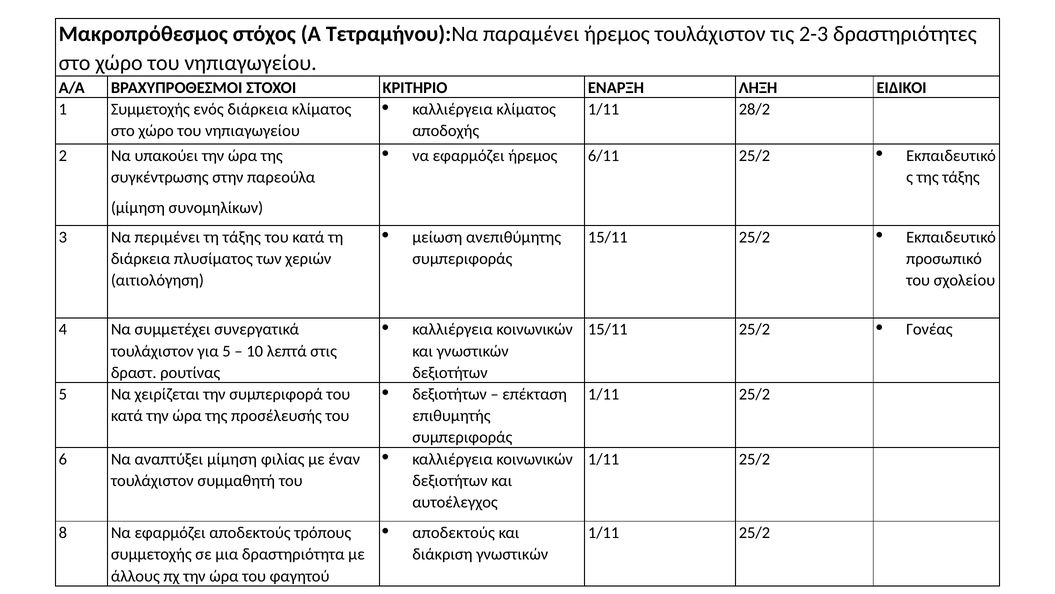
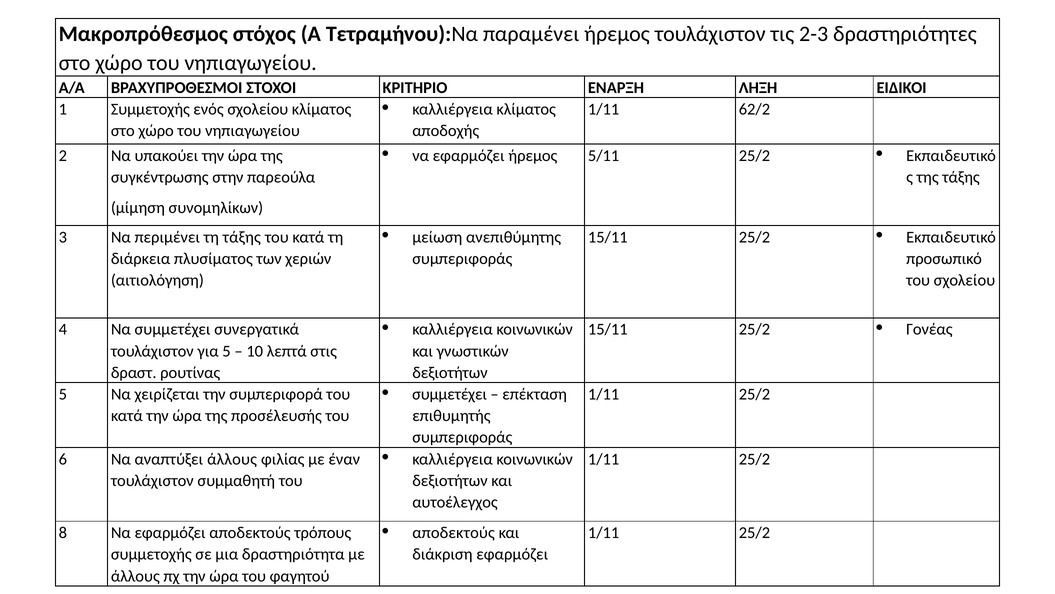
ενός διάρκεια: διάρκεια -> σχολείου (258, 109)
28/2: 28/2 -> 62/2 (754, 109)
6/11: 6/11 -> 5/11 (604, 155)
δεξιοτήτων: δεξιοτήτων -> συμμετέχει (450, 394)
αναπτύξει μίμηση: μίμηση -> άλλους (232, 459)
διάκριση γνωστικών: γνωστικών -> εφαρμόζει (512, 554)
